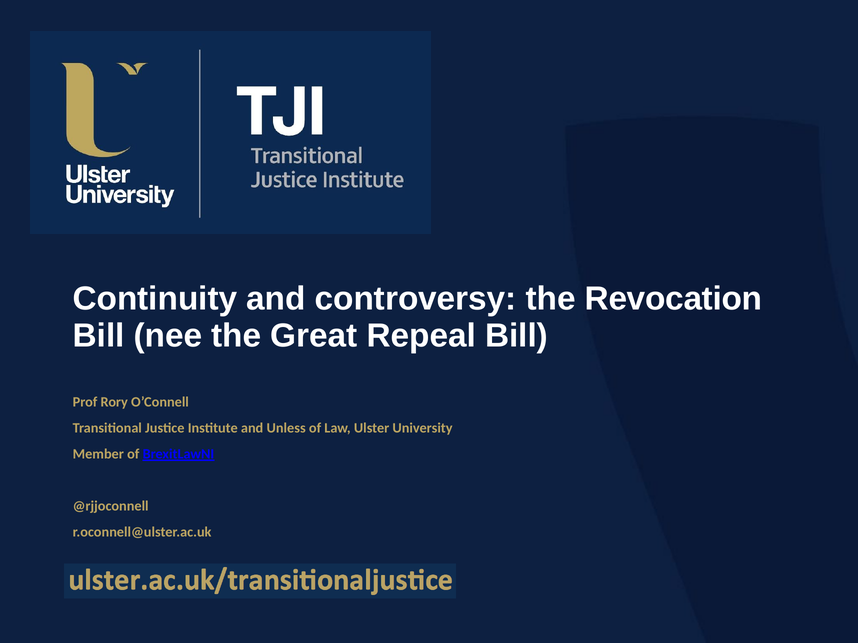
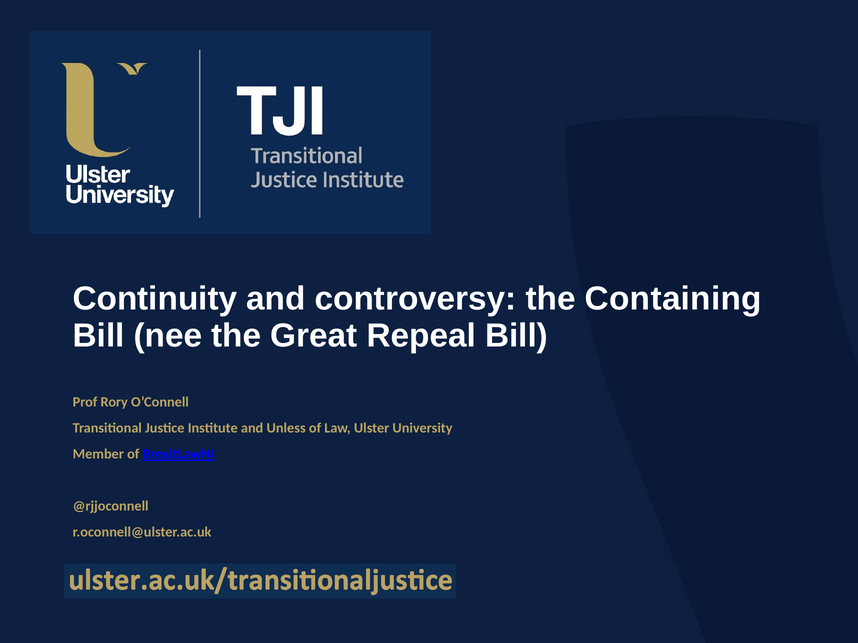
Revocation: Revocation -> Containing (673, 299)
